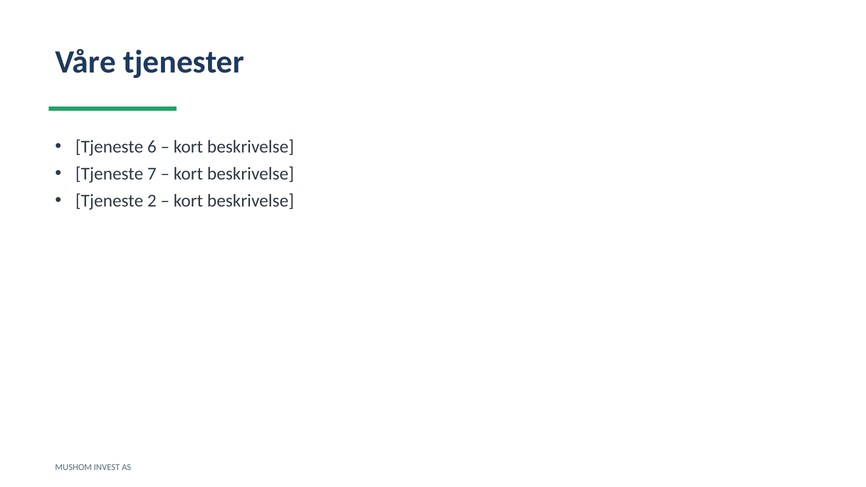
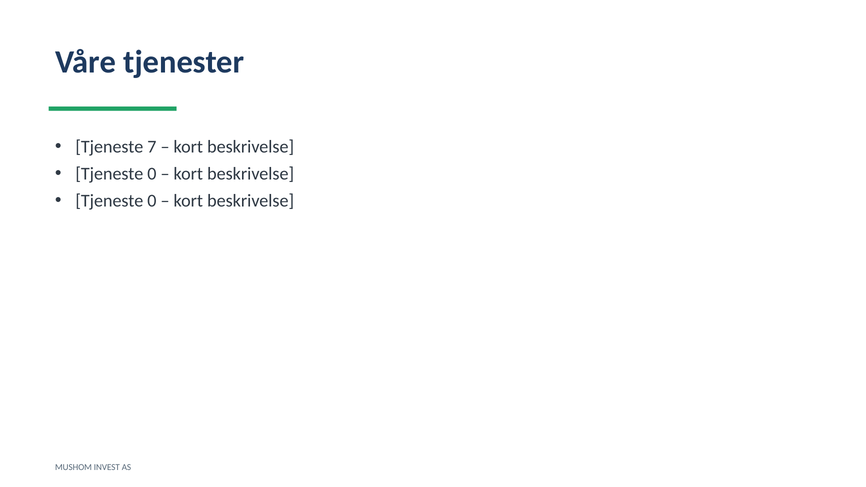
6: 6 -> 7 (152, 147)
7: 7 -> 0 (152, 174)
2: 2 -> 0 (152, 201)
